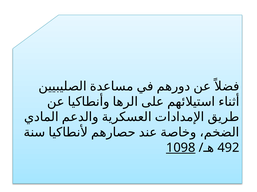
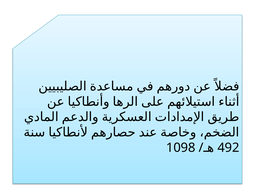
1098 underline: present -> none (181, 148)
